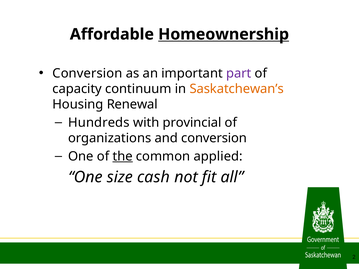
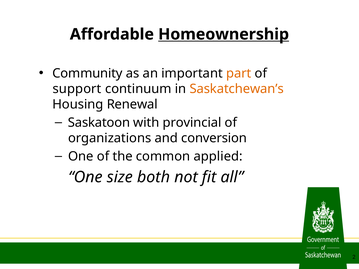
Conversion: Conversion -> Community (87, 73)
part colour: purple -> orange (239, 73)
capacity: capacity -> support (77, 89)
Hundreds: Hundreds -> Saskatoon (99, 123)
the underline: present -> none (123, 156)
cash: cash -> both (154, 177)
